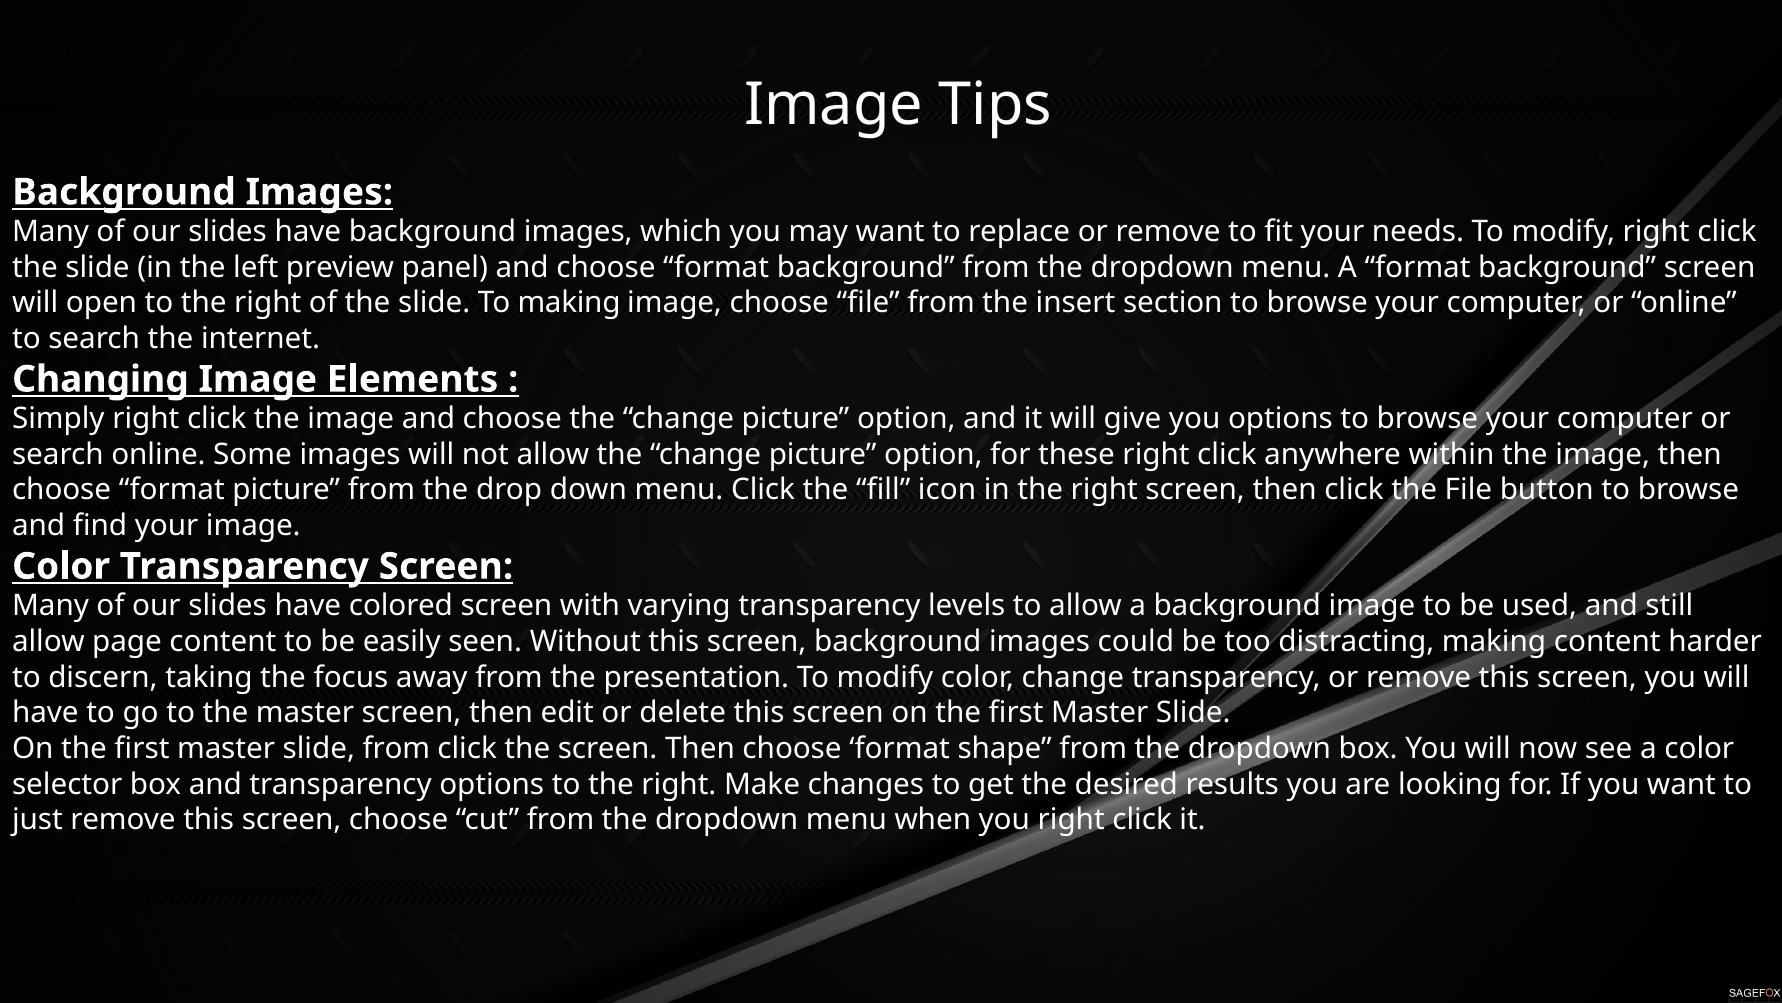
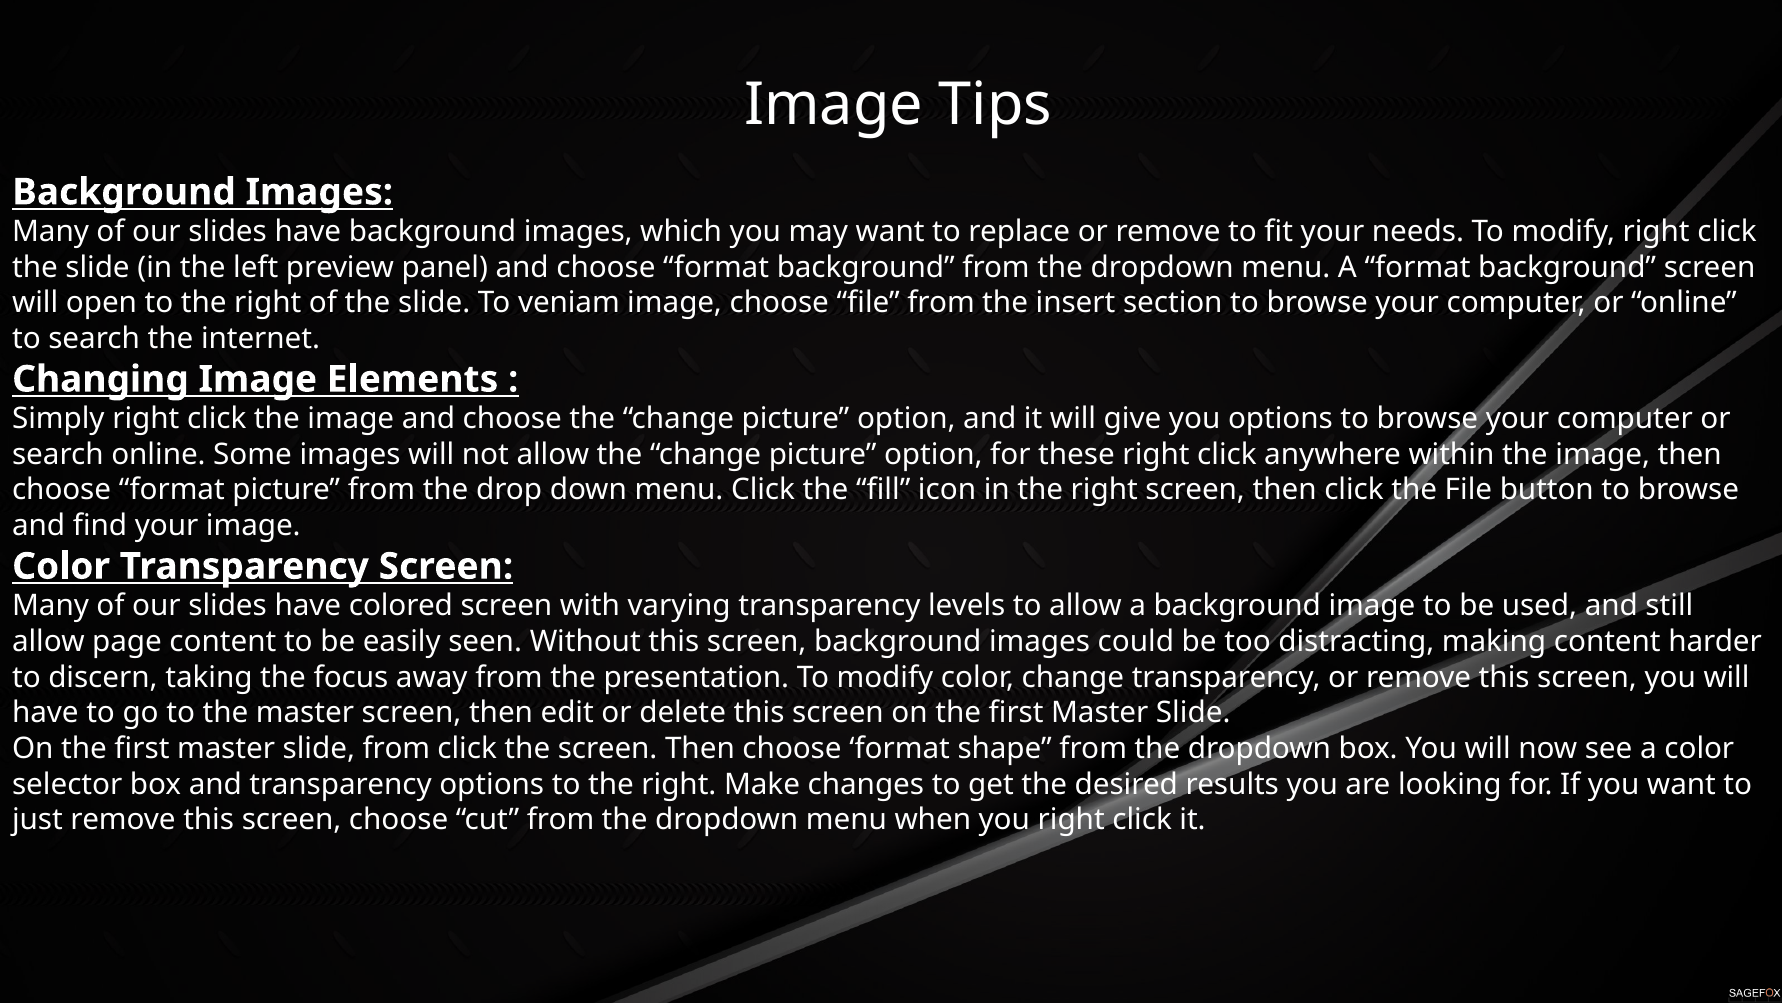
To making: making -> veniam (569, 303)
